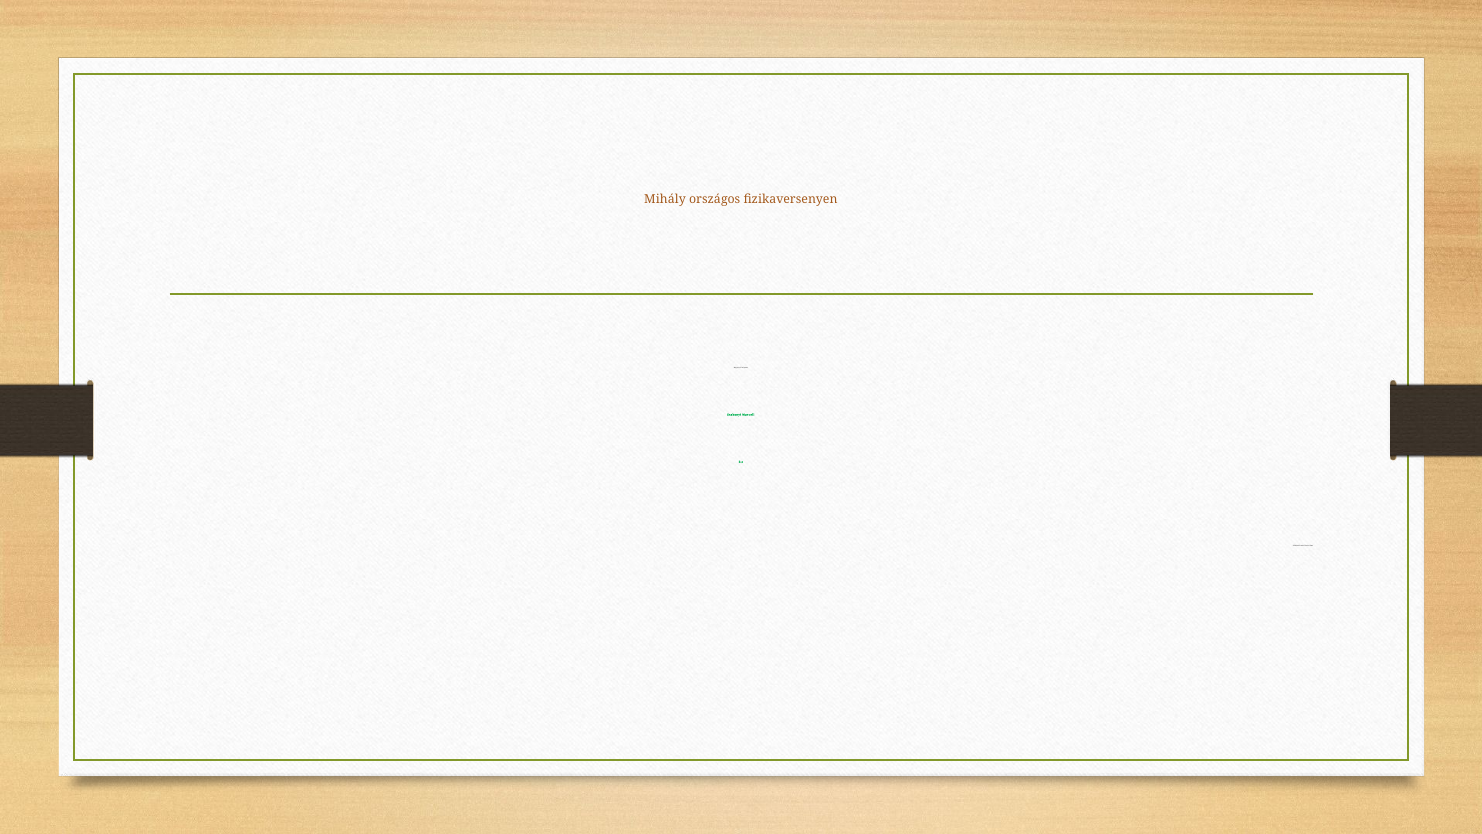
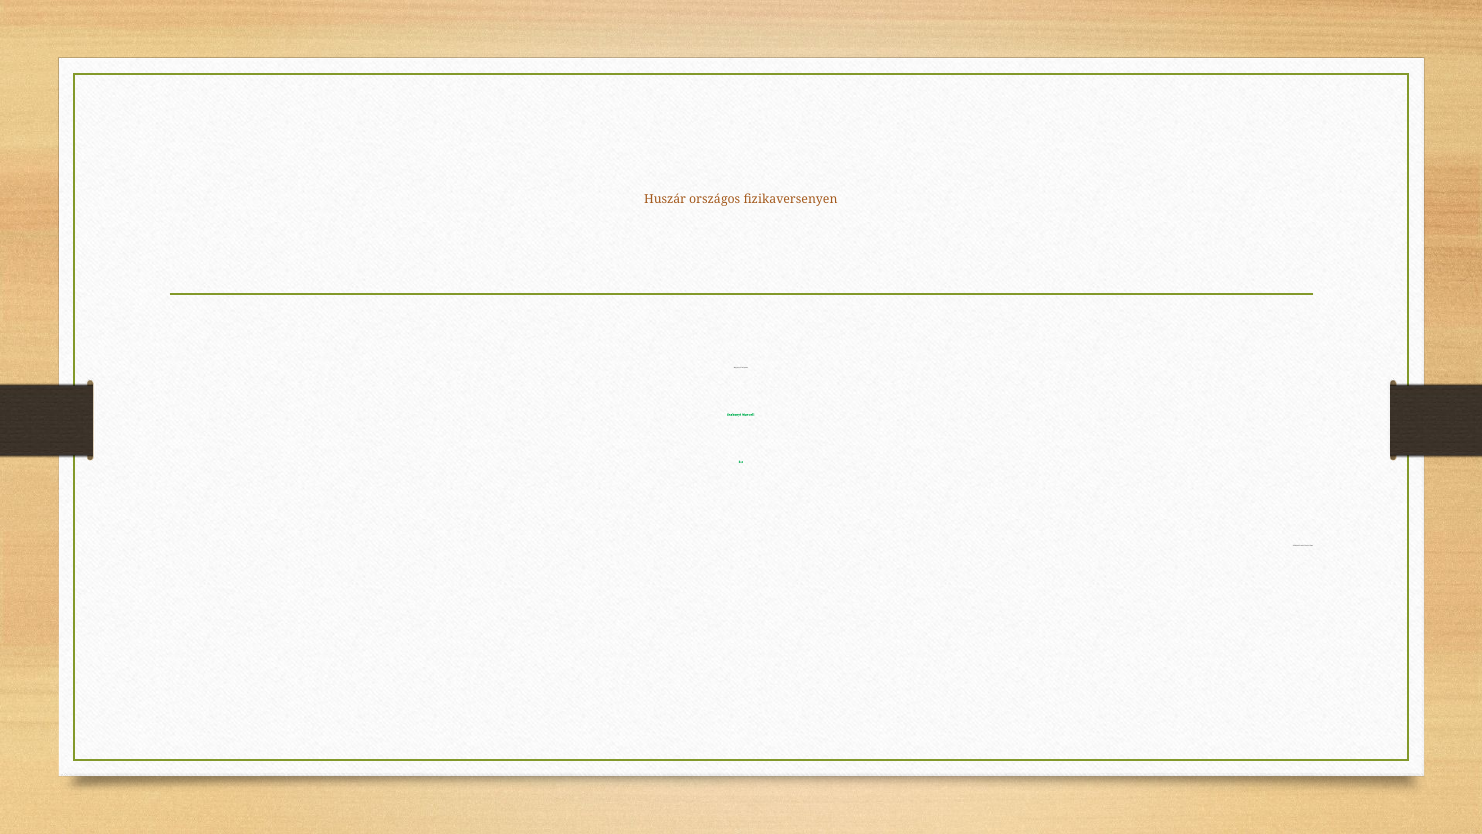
Mihály: Mihály -> Huszár (665, 200)
